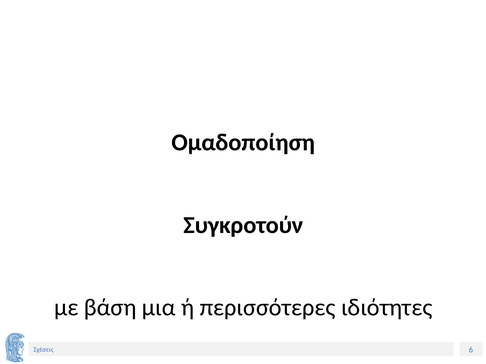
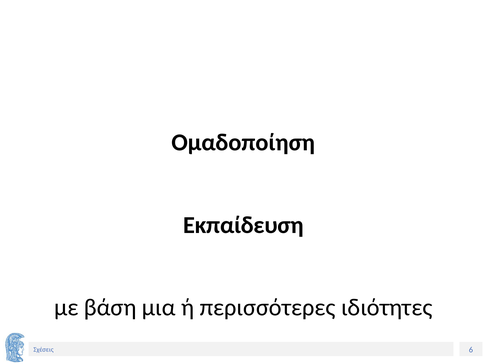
Συγκροτούν: Συγκροτούν -> Εκπαίδευση (243, 225)
